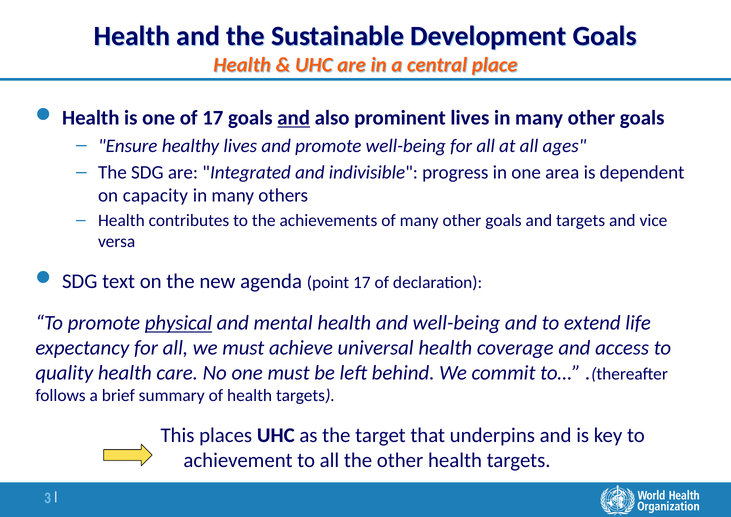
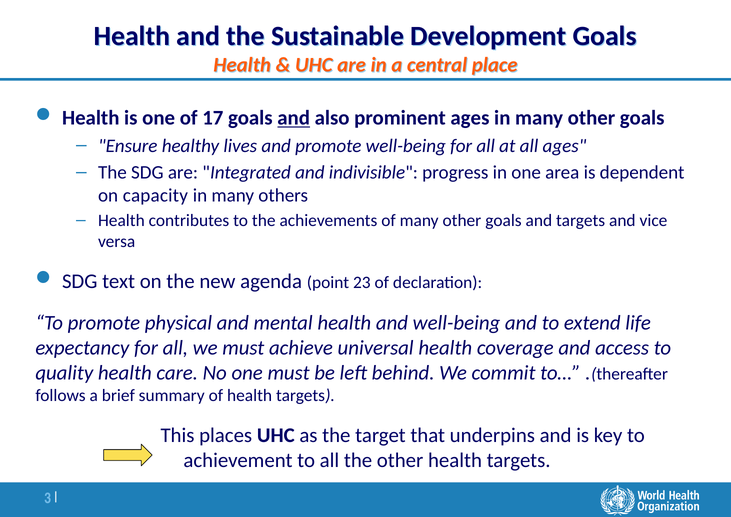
prominent lives: lives -> ages (470, 118)
point 17: 17 -> 23 (362, 282)
physical underline: present -> none (178, 323)
